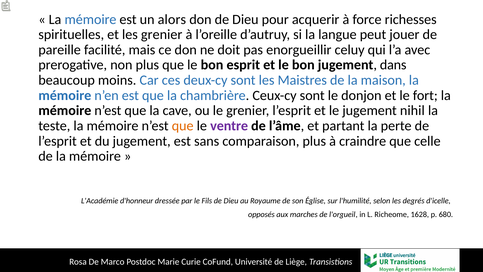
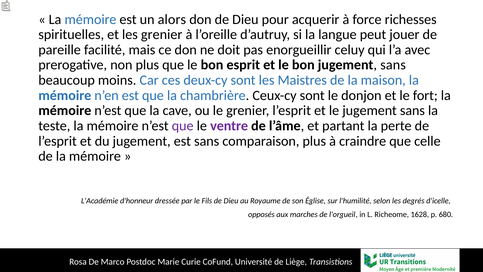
bon jugement dans: dans -> sans (393, 65)
le jugement nihil: nihil -> sans (412, 110)
que colour: orange -> purple (183, 126)
